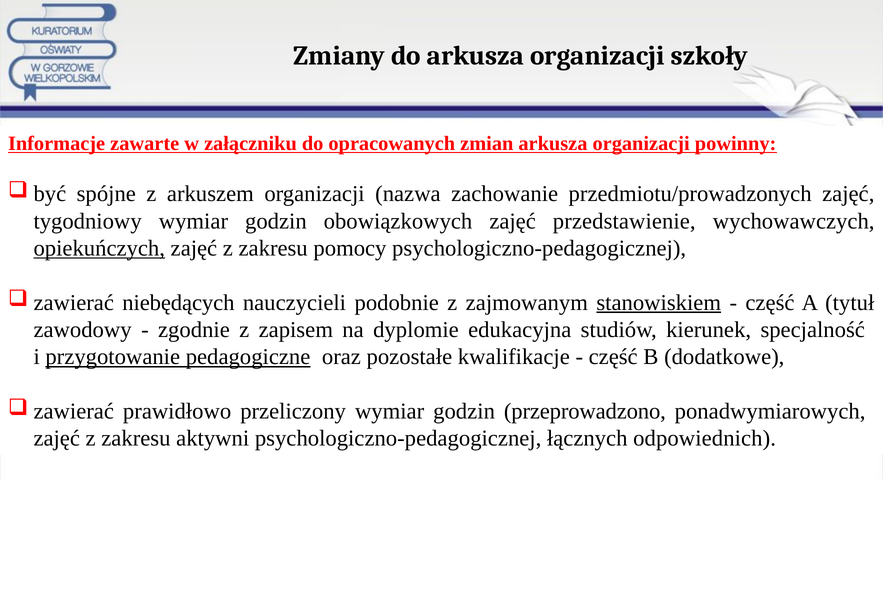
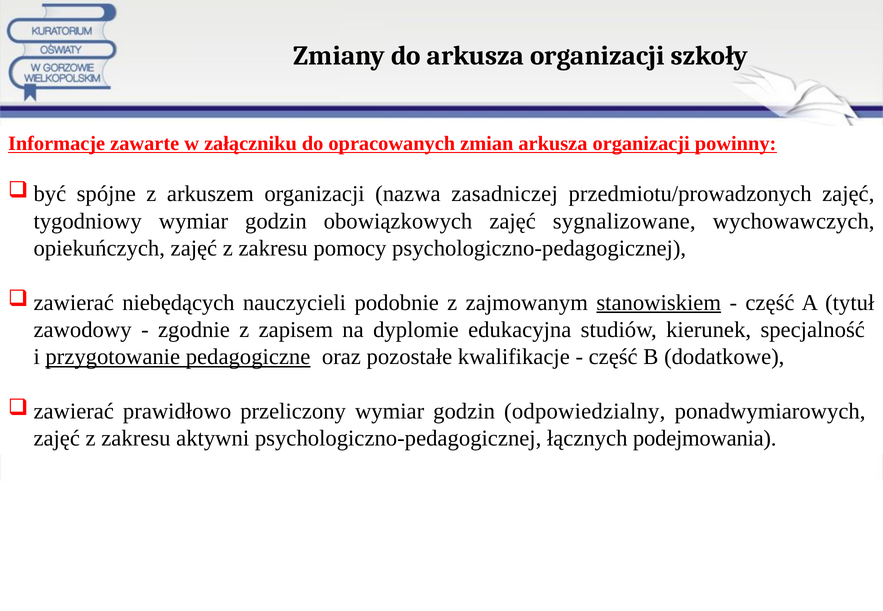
zachowanie: zachowanie -> zasadniczej (505, 194)
przedstawienie: przedstawienie -> sygnalizowane (624, 221)
opiekuńczych underline: present -> none (99, 248)
przeprowadzono: przeprowadzono -> odpowiedzialny (585, 411)
odpowiednich: odpowiednich -> podejmowania (705, 439)
